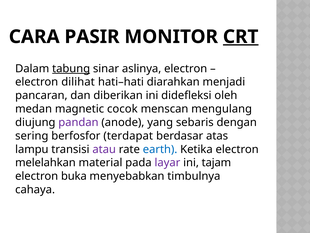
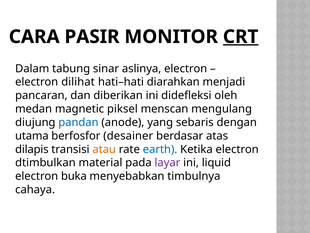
tabung underline: present -> none (71, 68)
cocok: cocok -> piksel (122, 109)
pandan colour: purple -> blue (78, 122)
sering: sering -> utama (32, 136)
terdapat: terdapat -> desainer (128, 136)
lampu: lampu -> dilapis (32, 149)
atau colour: purple -> orange (104, 149)
melelahkan: melelahkan -> dtimbulkan (45, 162)
tajam: tajam -> liquid (216, 162)
